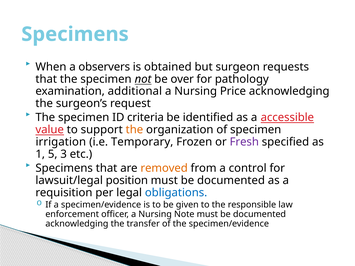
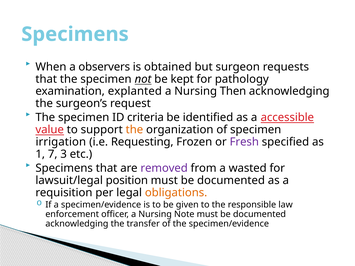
over: over -> kept (182, 79)
additional: additional -> explanted (135, 91)
Price: Price -> Then (233, 91)
Temporary: Temporary -> Requesting (142, 142)
5: 5 -> 7 (53, 154)
removed colour: orange -> purple (164, 168)
control: control -> wasted (248, 168)
obligations colour: blue -> orange (176, 193)
